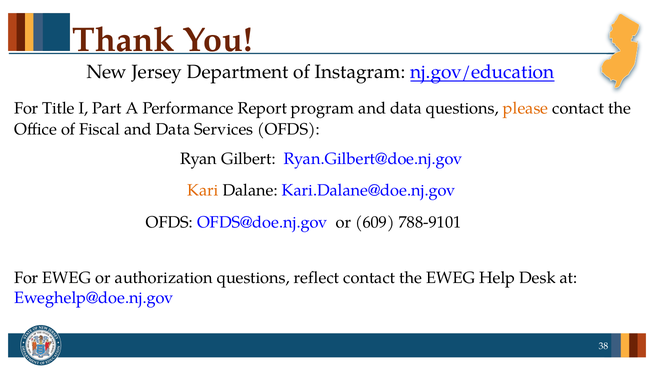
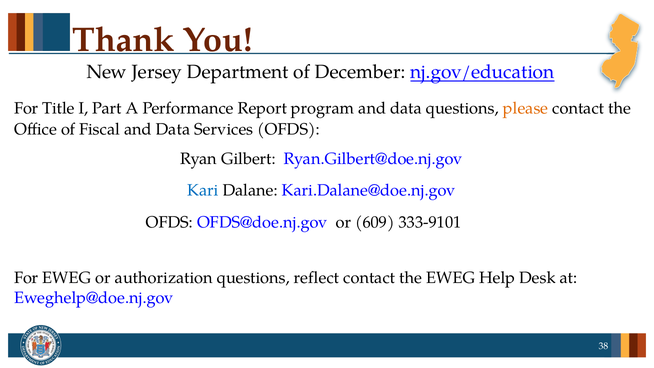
Instagram: Instagram -> December (360, 72)
Kari colour: orange -> blue (203, 190)
788-9101: 788-9101 -> 333-9101 (430, 222)
